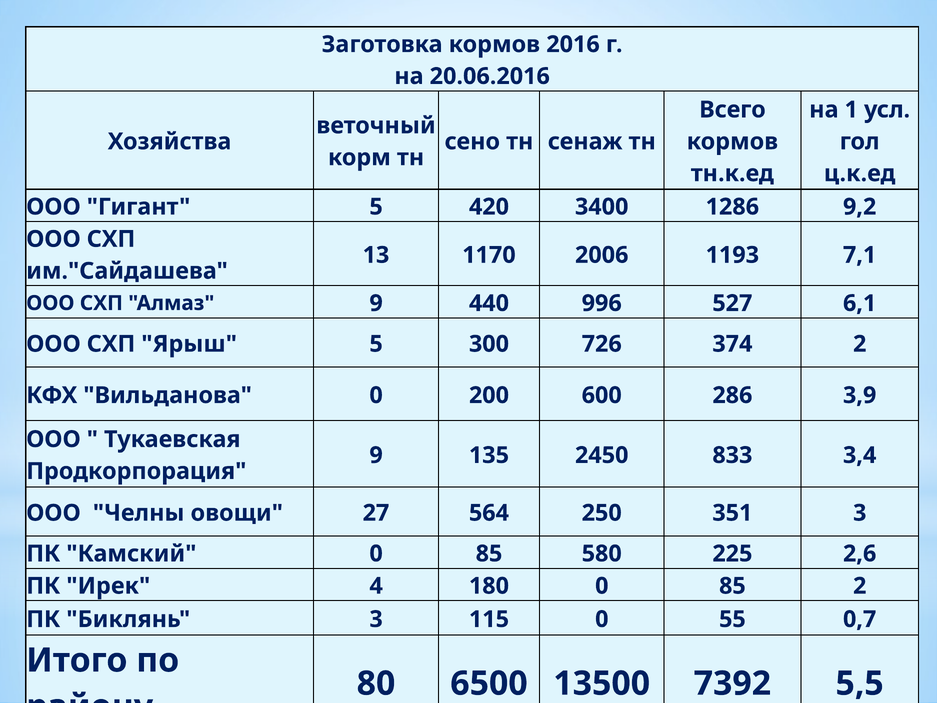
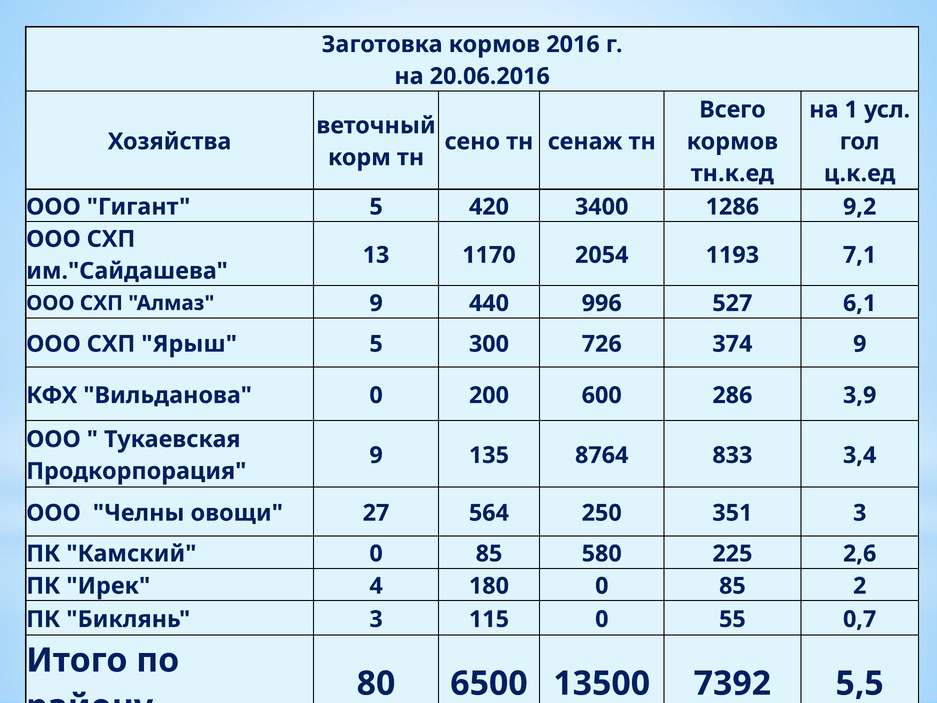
2006: 2006 -> 2054 (602, 255)
374 2: 2 -> 9 (860, 344)
2450: 2450 -> 8764 (602, 455)
